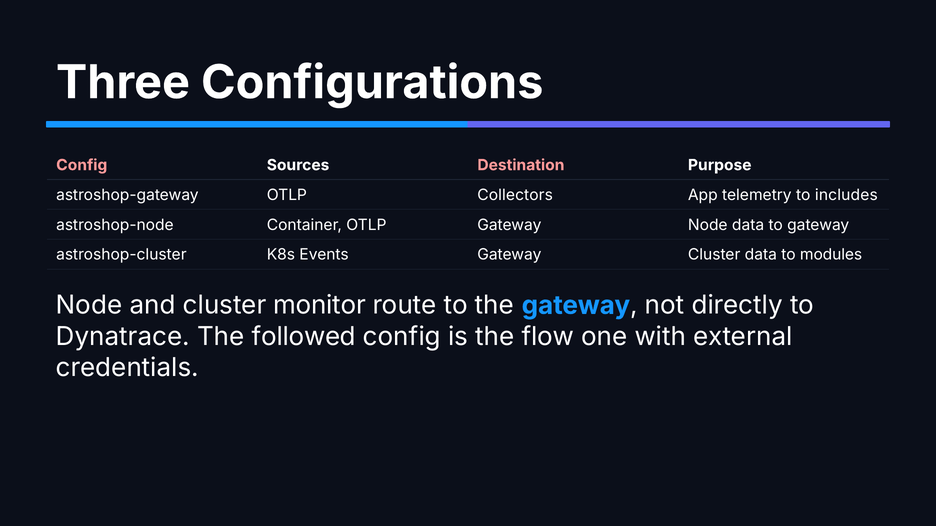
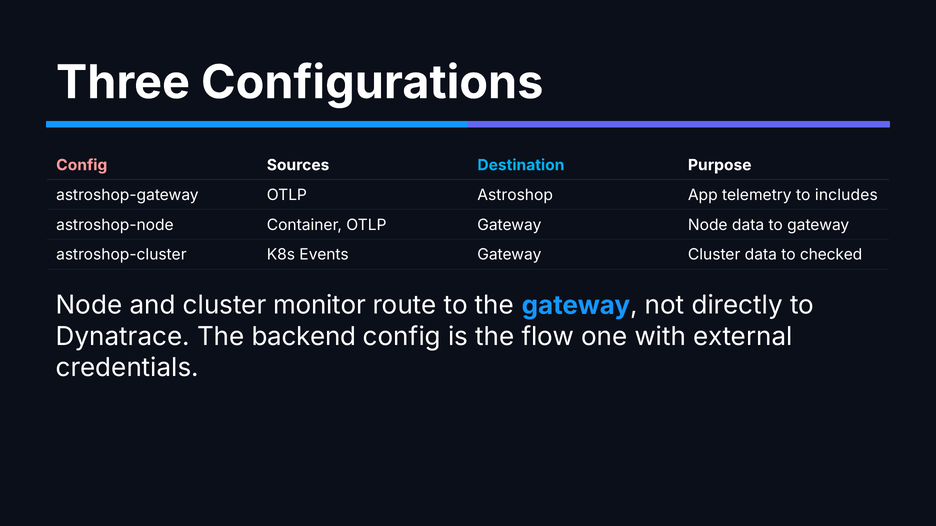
Destination colour: pink -> light blue (521, 165)
Collectors: Collectors -> Astroshop (515, 195)
modules: modules -> checked (831, 255)
followed: followed -> backend (304, 337)
